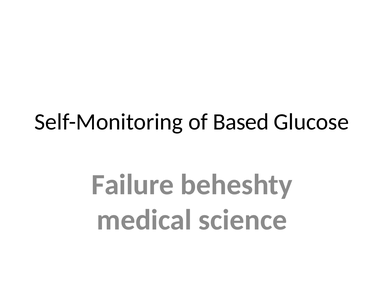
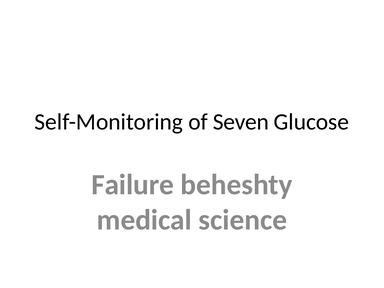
Based: Based -> Seven (241, 122)
